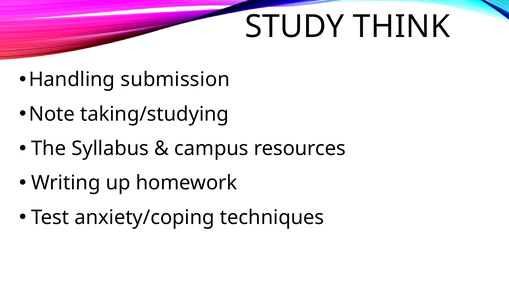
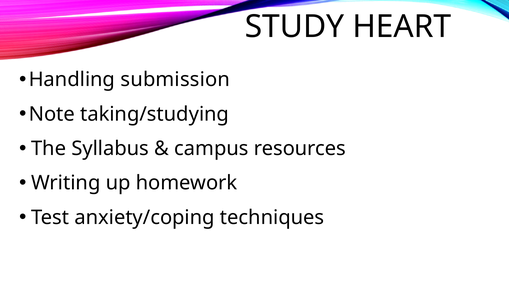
THINK: THINK -> HEART (402, 27)
